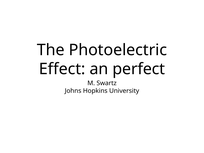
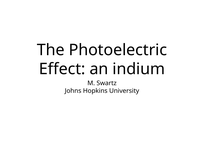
perfect: perfect -> indium (139, 69)
